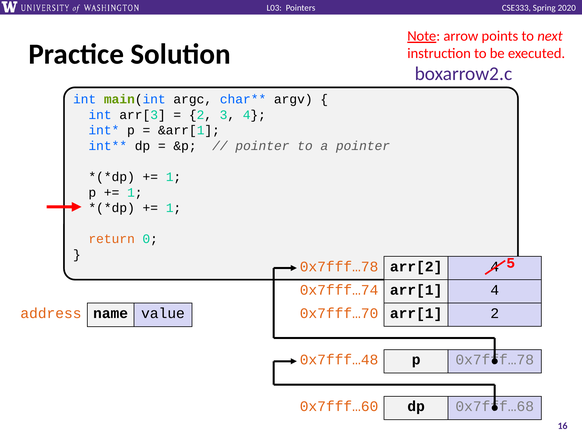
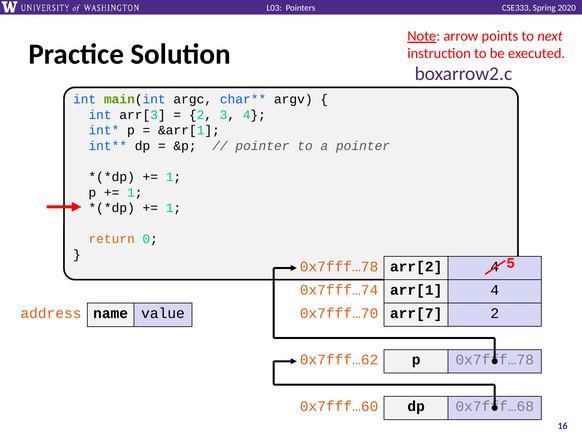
0x7fff…70 arr[1: arr[1 -> arr[7 (416, 313)
0x7fff…48: 0x7fff…48 -> 0x7fff…62 (339, 359)
